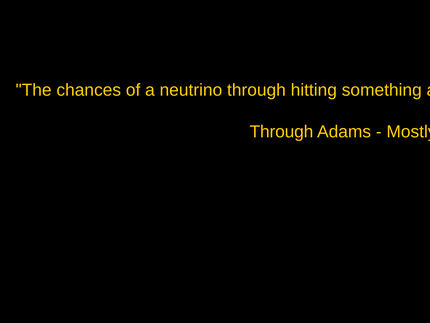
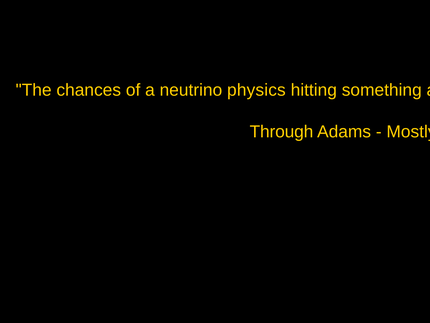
neutrino through: through -> physics (256, 90)
